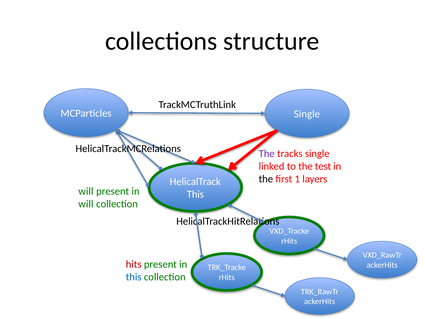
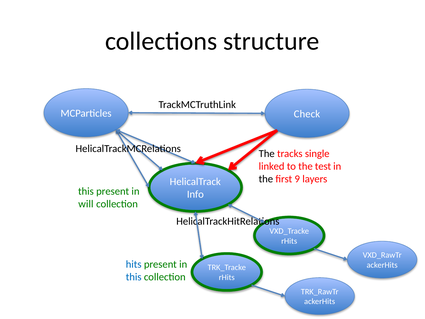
MCParticles Single: Single -> Check (307, 114)
The colour: purple -> black (267, 153)
1: 1 -> 9 (297, 179)
will: will -> this (86, 191)
This: This -> Info (195, 194)
hits colour: red -> blue (134, 264)
